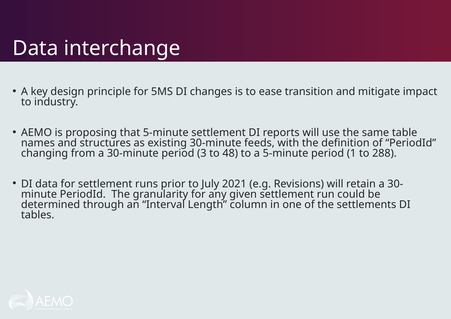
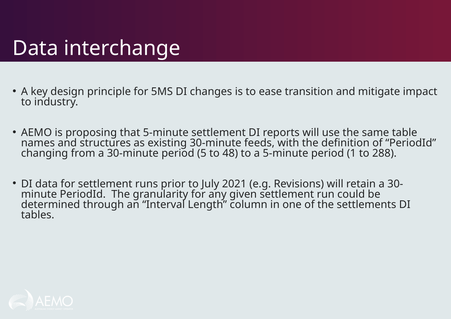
3: 3 -> 5 (202, 153)
